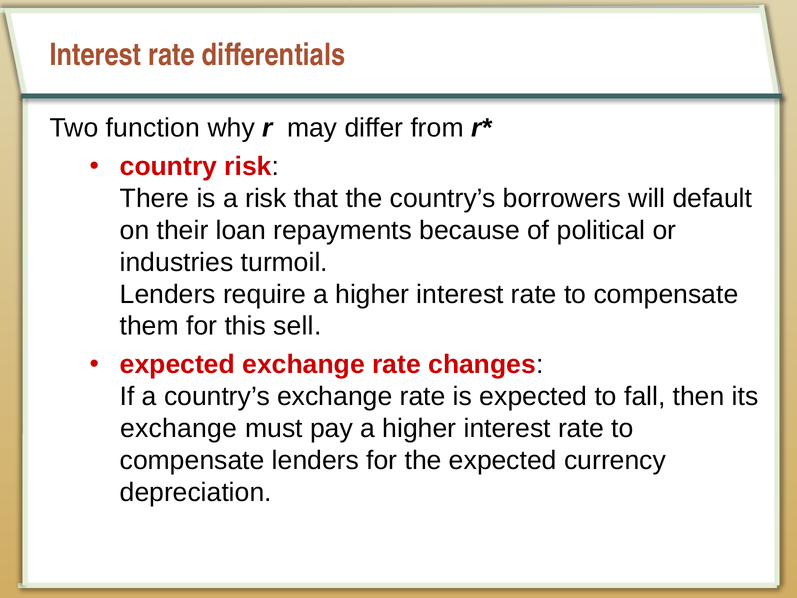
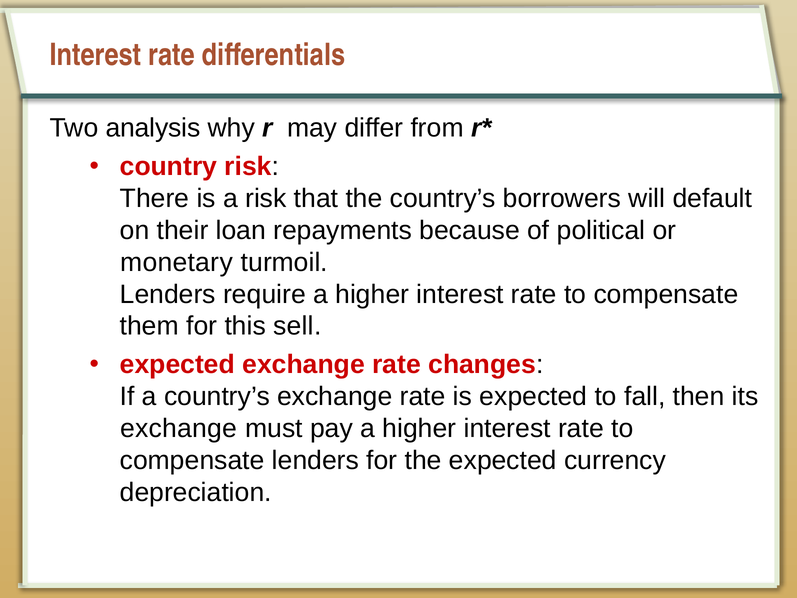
function: function -> analysis (153, 128)
industries: industries -> monetary (176, 262)
